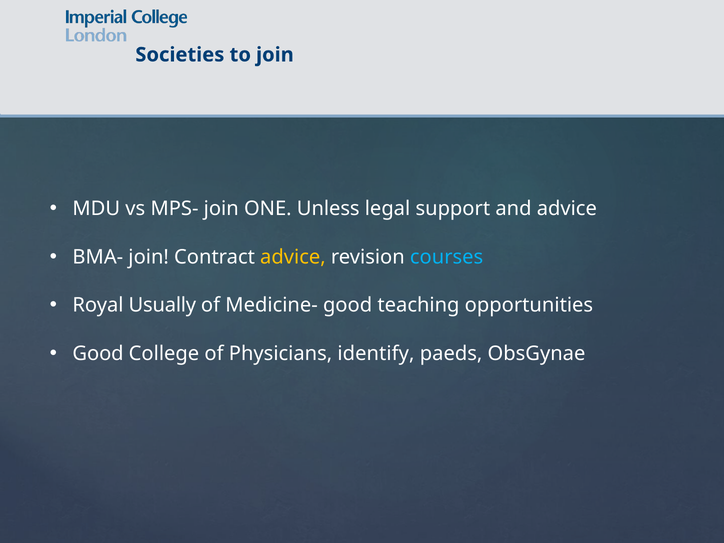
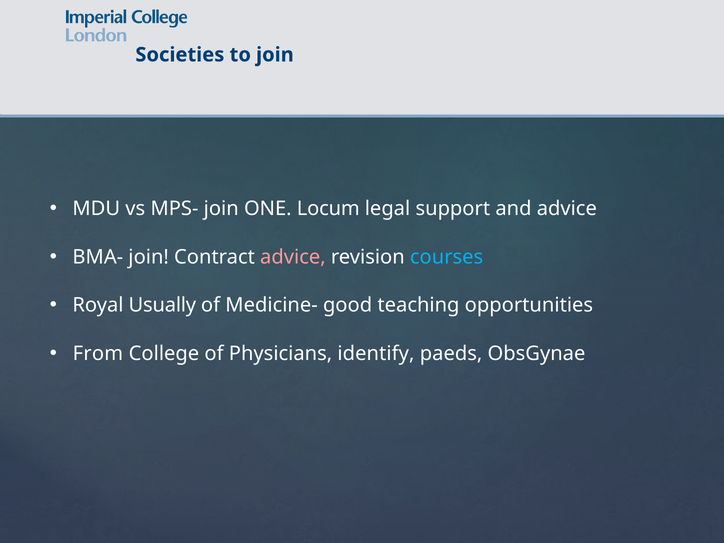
Unless: Unless -> Locum (328, 209)
advice colour: yellow -> pink (293, 257)
Good: Good -> From (98, 354)
